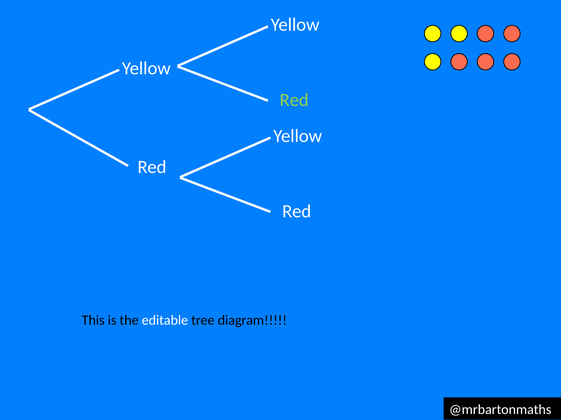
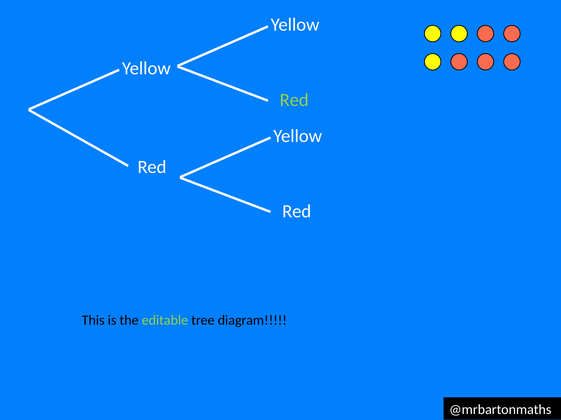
editable colour: white -> light green (165, 321)
